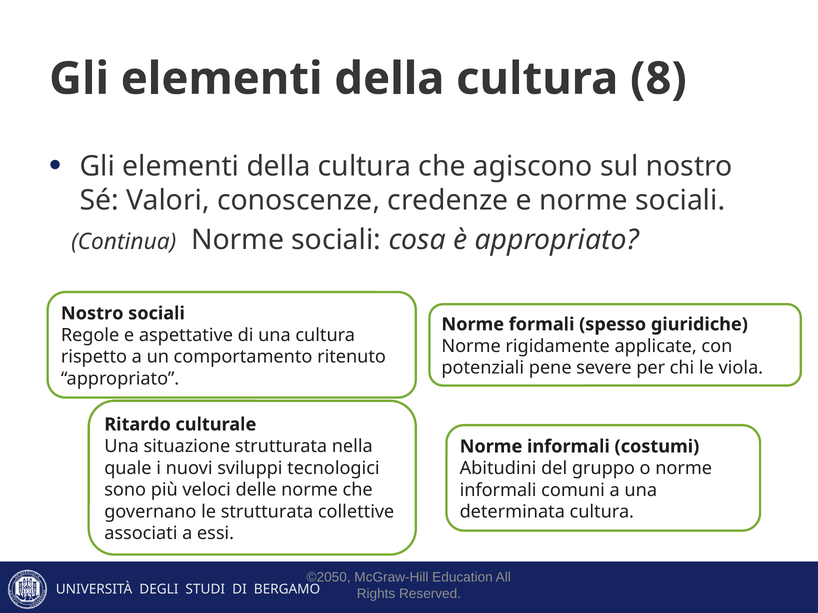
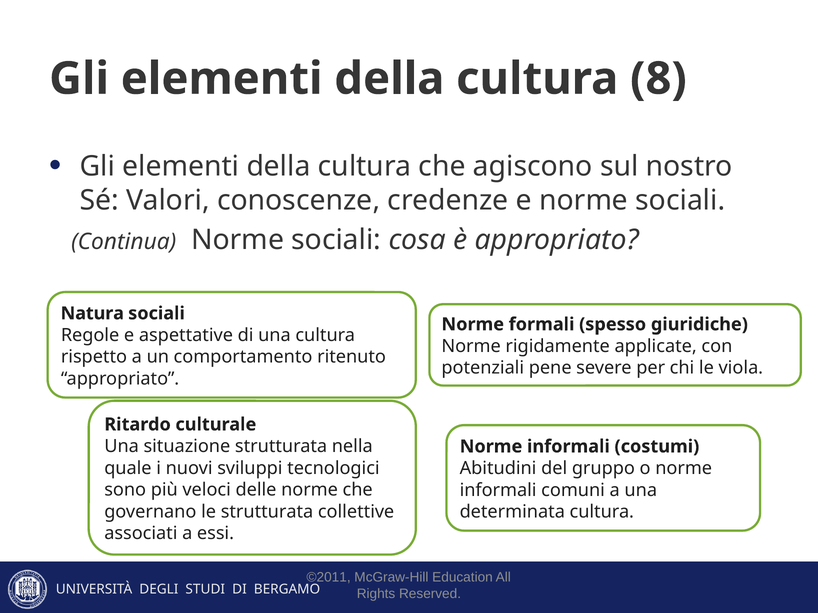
Nostro: Nostro -> Natura (92, 314)
©2050: ©2050 -> ©2011 (329, 578)
